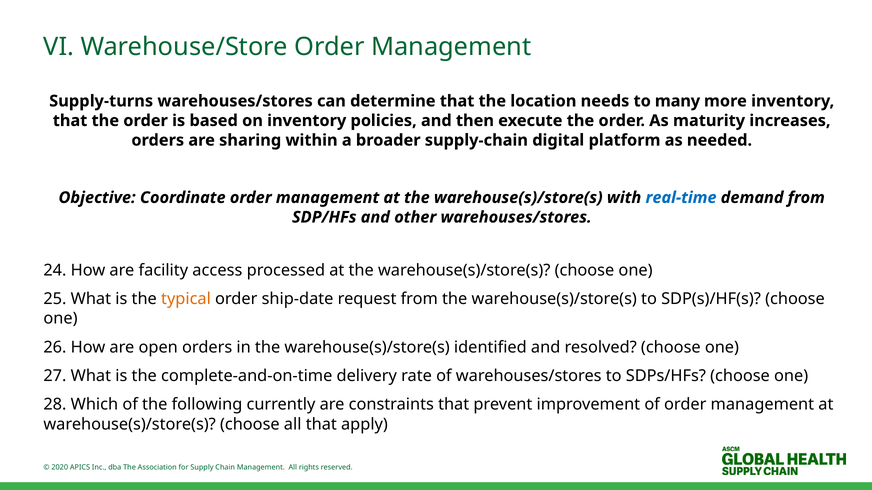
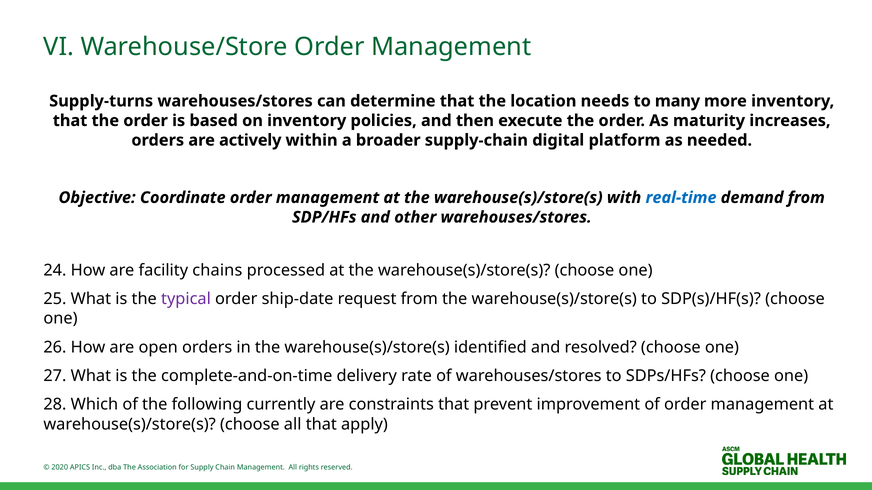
sharing: sharing -> actively (250, 140)
access: access -> chains (217, 270)
typical colour: orange -> purple (186, 299)
